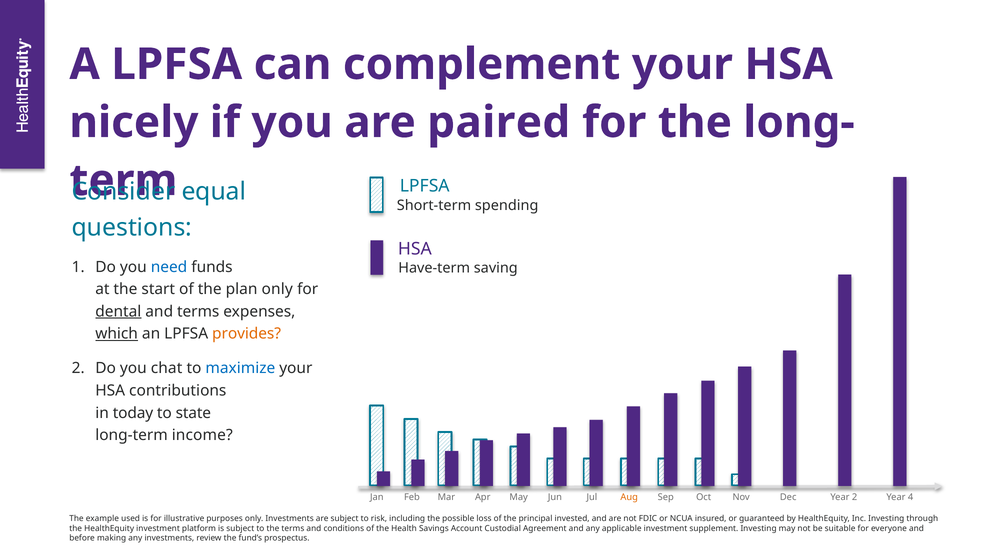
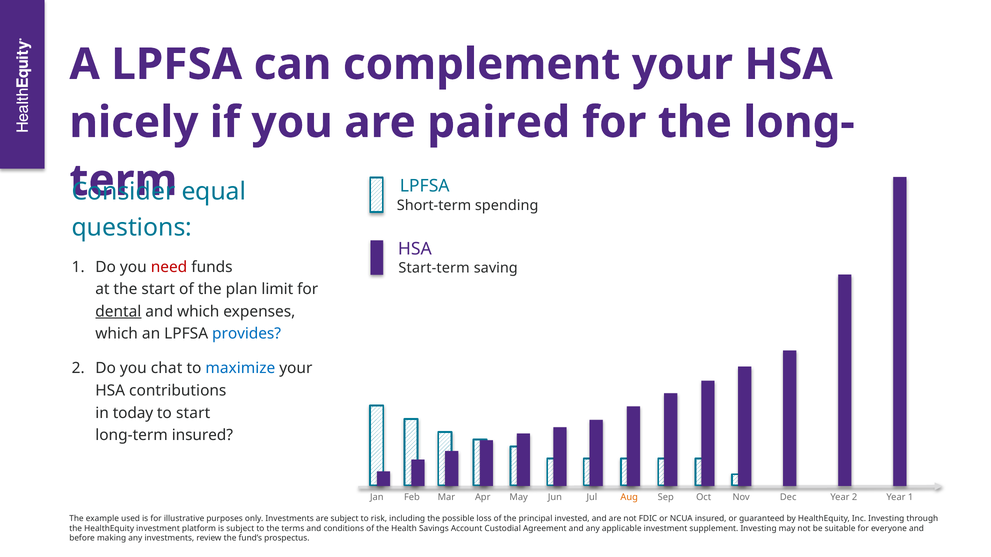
need colour: blue -> red (169, 267)
Have-term: Have-term -> Start-term (434, 268)
plan only: only -> limit (277, 289)
and terms: terms -> which (198, 312)
which underline: present -> none (117, 334)
provides colour: orange -> blue (247, 334)
to state: state -> start (193, 413)
long-term income: income -> insured (202, 436)
Year 4: 4 -> 1 (911, 498)
